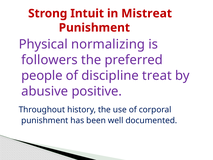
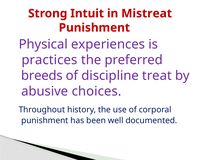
normalizing: normalizing -> experiences (108, 44)
followers: followers -> practices (49, 60)
people: people -> breeds (42, 76)
positive: positive -> choices (97, 91)
